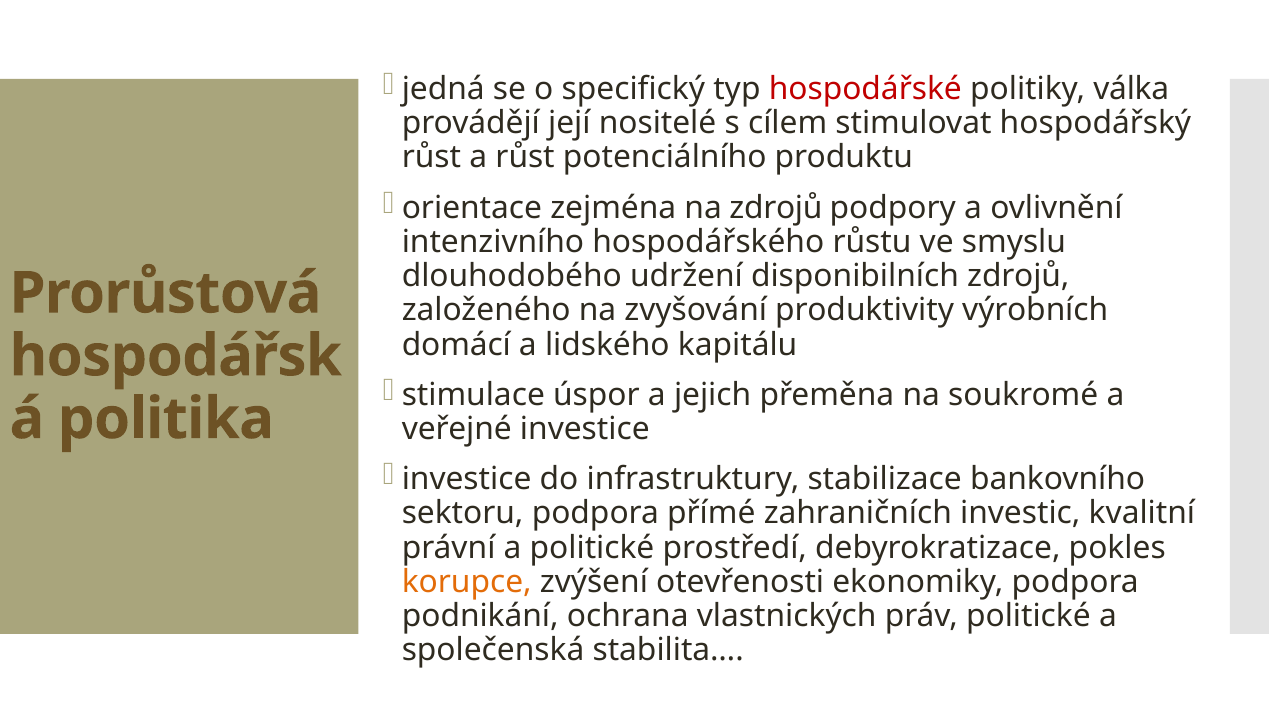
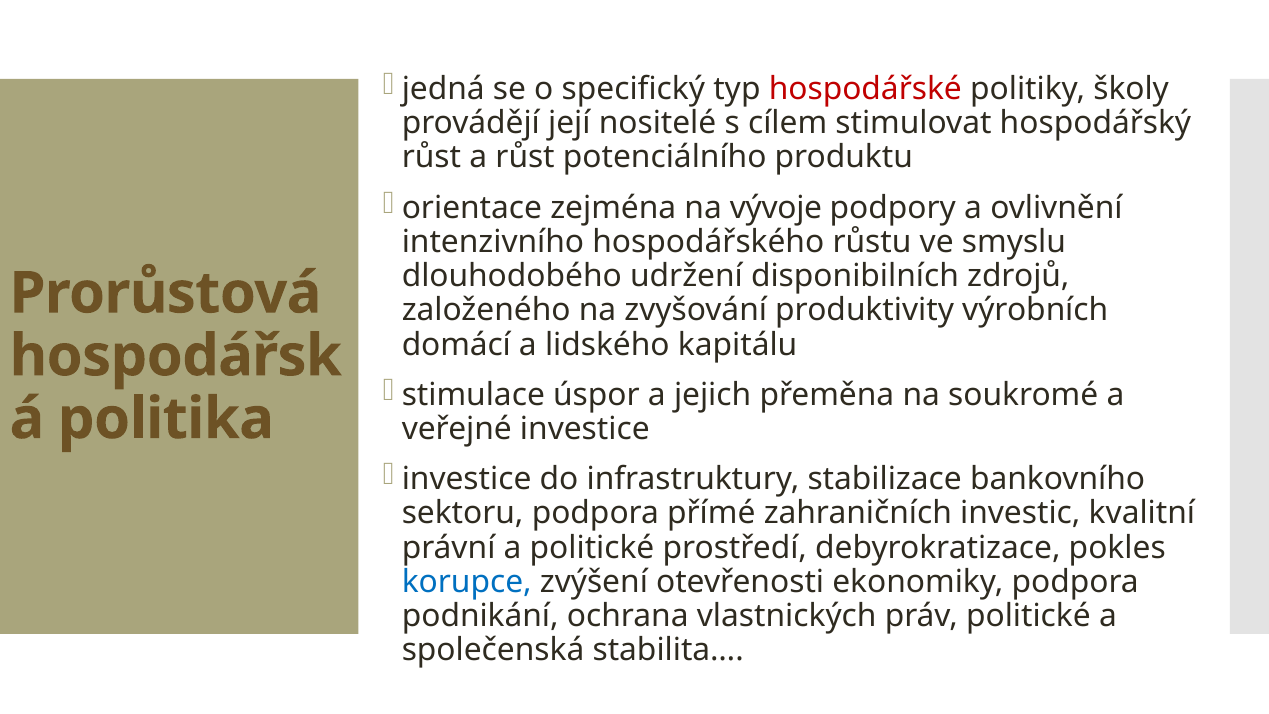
válka: válka -> školy (1131, 89)
na zdrojů: zdrojů -> vývoje (776, 207)
korupce colour: orange -> blue (467, 582)
